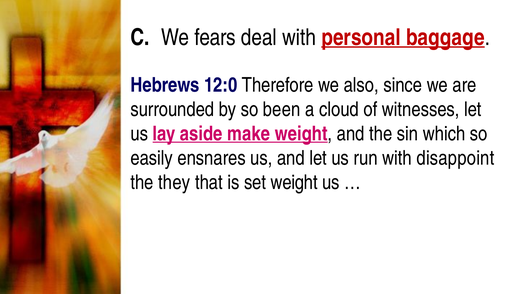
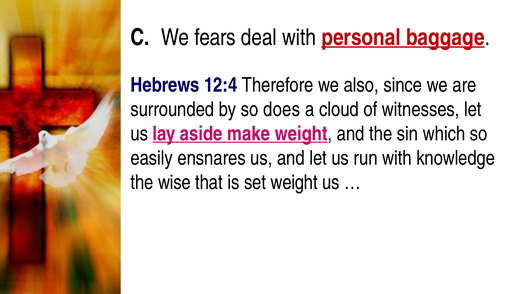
12:0: 12:0 -> 12:4 (221, 85)
been: been -> does (282, 109)
disappoint: disappoint -> knowledge (456, 158)
they: they -> wise (174, 182)
